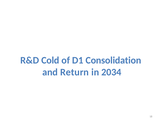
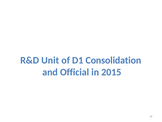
Cold: Cold -> Unit (50, 60)
Return: Return -> Official (75, 72)
2034: 2034 -> 2015 (111, 72)
